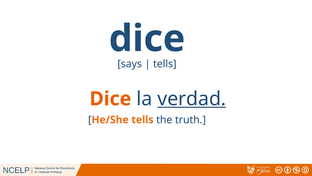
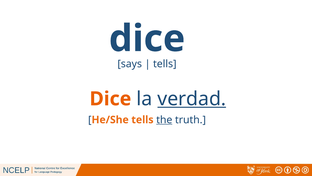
the underline: none -> present (164, 119)
